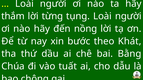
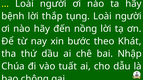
thắm: thắm -> bệnh (13, 16)
từng: từng -> thắp (52, 16)
Bằng: Bằng -> Nhập (130, 54)
